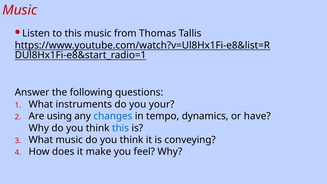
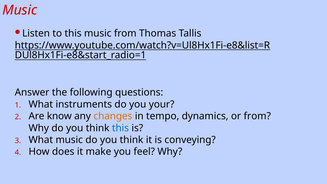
using: using -> know (59, 116)
changes colour: blue -> orange (113, 116)
or have: have -> from (257, 116)
